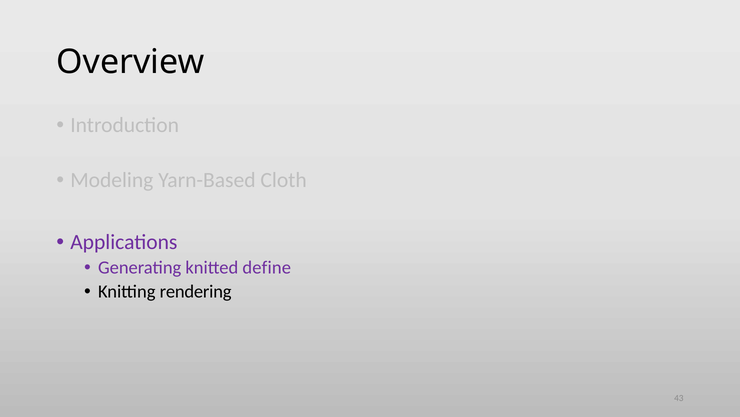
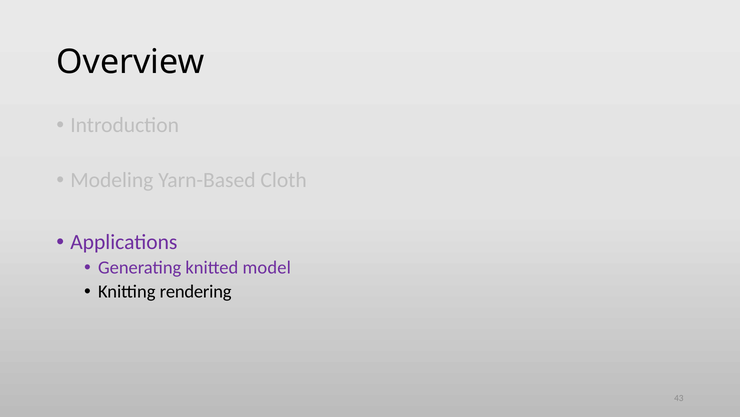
define: define -> model (267, 267)
